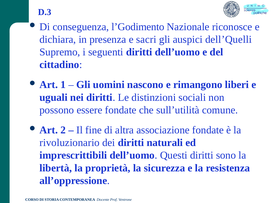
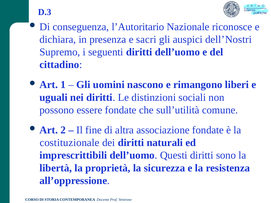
l’Godimento: l’Godimento -> l’Autoritario (138, 27)
dell’Quelli: dell’Quelli -> dell’Nostri (229, 39)
rivoluzionario: rivoluzionario -> costituzionale (70, 143)
